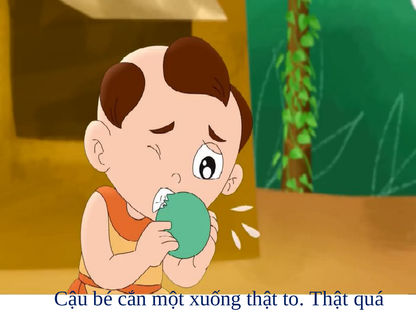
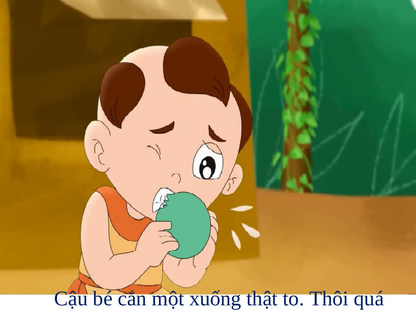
to Thật: Thật -> Thôi (329, 299)
